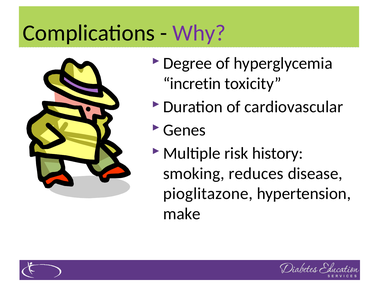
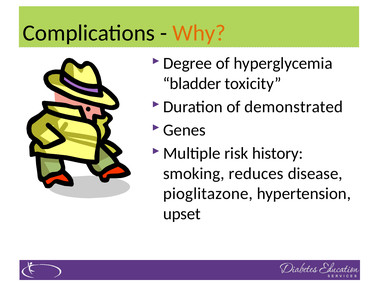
Why colour: purple -> orange (199, 33)
incretin: incretin -> bladder (192, 84)
cardiovascular: cardiovascular -> demonstrated (294, 107)
make: make -> upset (182, 214)
